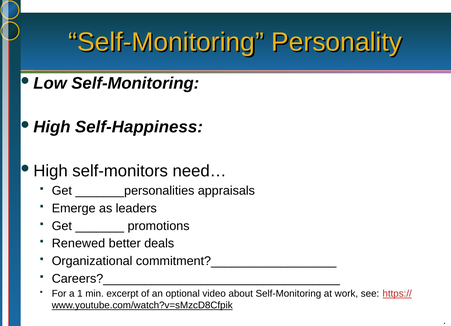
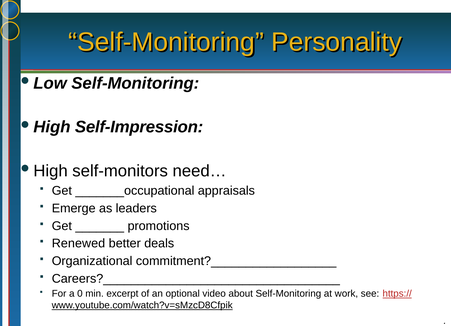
Self-Happiness: Self-Happiness -> Self-Impression (139, 127)
_______personalities: _______personalities -> _______occupational (135, 191)
1: 1 -> 0 (80, 293)
